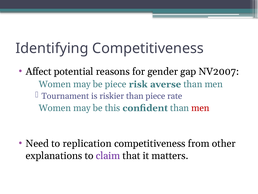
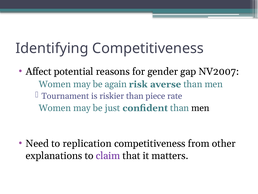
be piece: piece -> again (116, 84)
this: this -> just (113, 108)
men colour: red -> black (200, 108)
